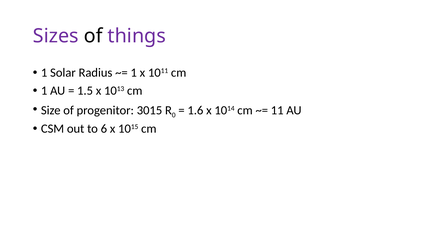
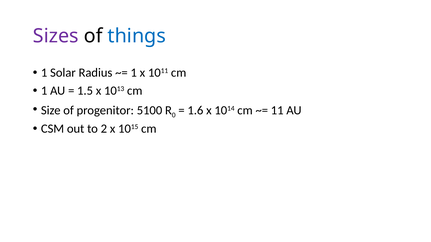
things colour: purple -> blue (137, 36)
3015: 3015 -> 5100 (149, 111)
6: 6 -> 2 (104, 129)
